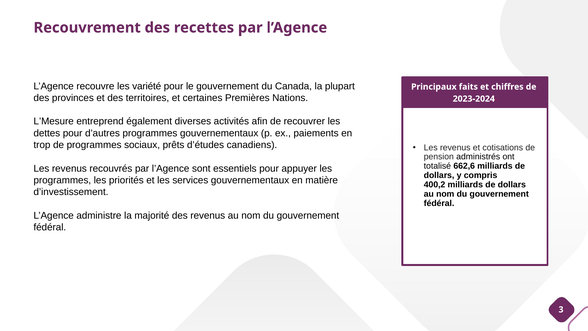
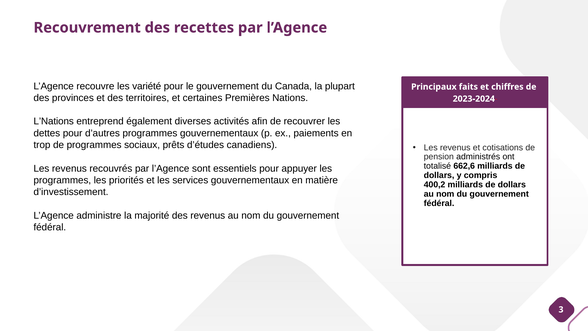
L’Mesure: L’Mesure -> L’Nations (54, 121)
